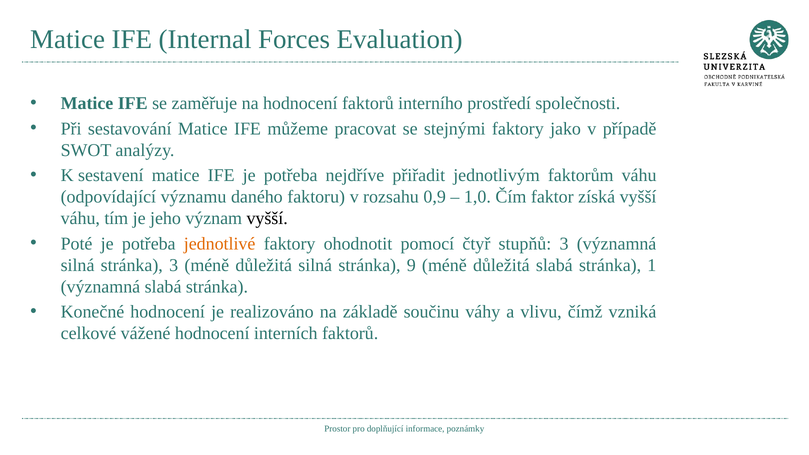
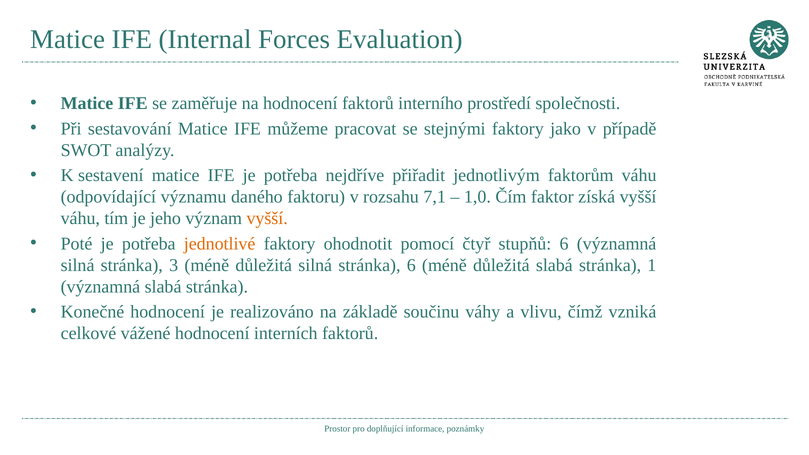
0,9: 0,9 -> 7,1 (435, 197)
vyšší colour: black -> orange (267, 218)
stupňů 3: 3 -> 6 (564, 244)
stránka 9: 9 -> 6 (411, 265)
